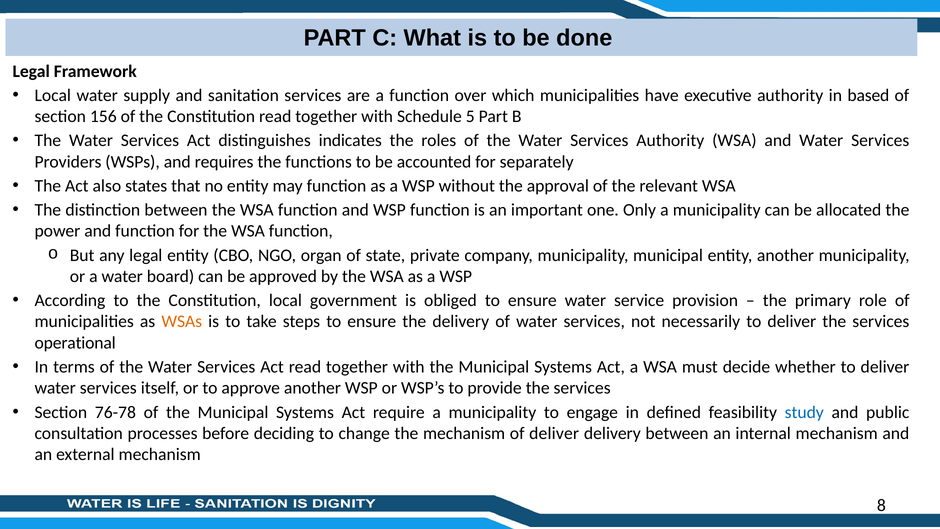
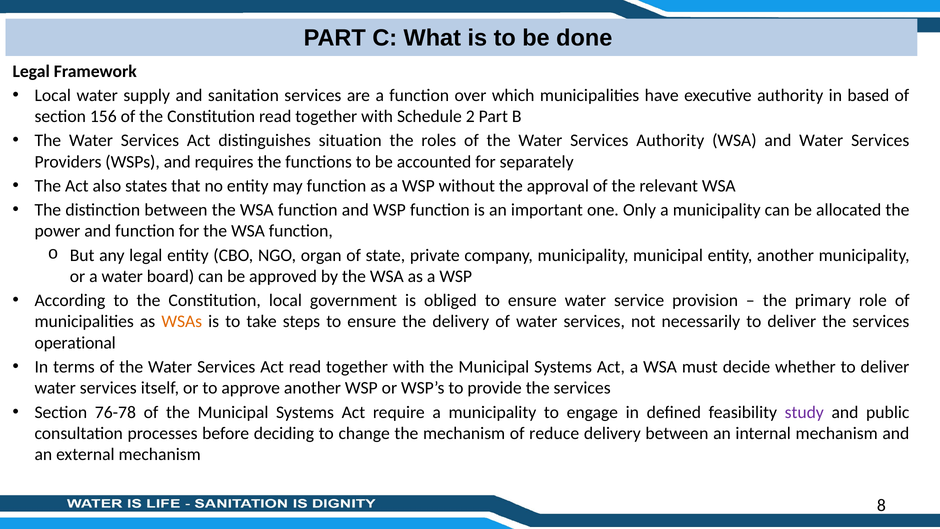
5: 5 -> 2 (470, 116)
indicates: indicates -> situation (350, 141)
study colour: blue -> purple (804, 412)
of deliver: deliver -> reduce (554, 433)
